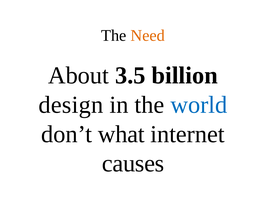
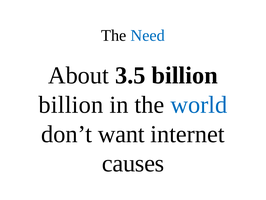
Need colour: orange -> blue (148, 35)
design: design -> billion (71, 105)
what: what -> want (121, 134)
